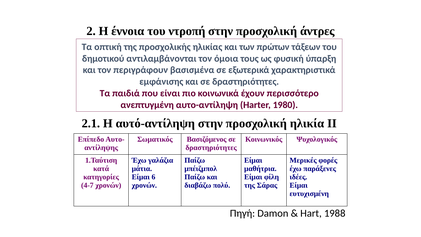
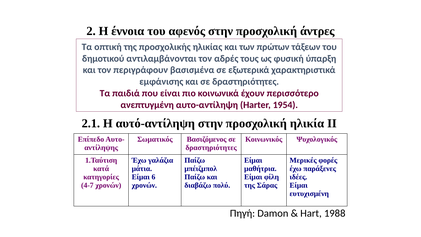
ντροπή: ντροπή -> αφενός (187, 31)
όμοια: όμοια -> αδρές (226, 58)
1980: 1980 -> 1954 (285, 105)
